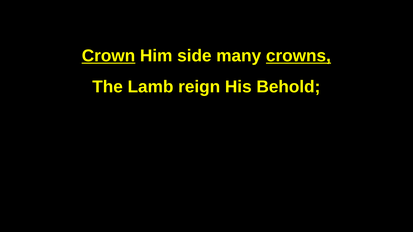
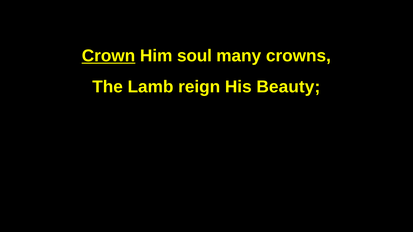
side: side -> soul (194, 56)
crowns underline: present -> none (298, 56)
Behold: Behold -> Beauty (288, 87)
